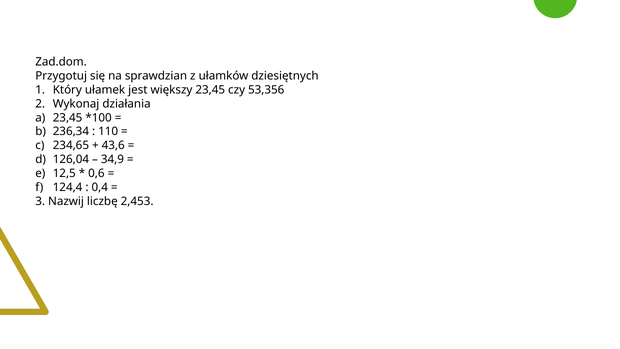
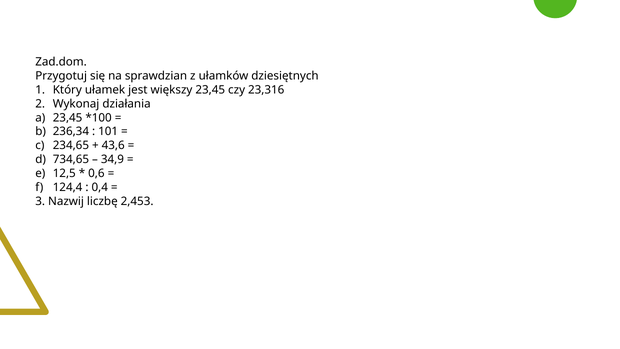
53,356: 53,356 -> 23,316 (266, 90)
110: 110 -> 101 (108, 132)
126,04: 126,04 -> 734,65 (71, 159)
